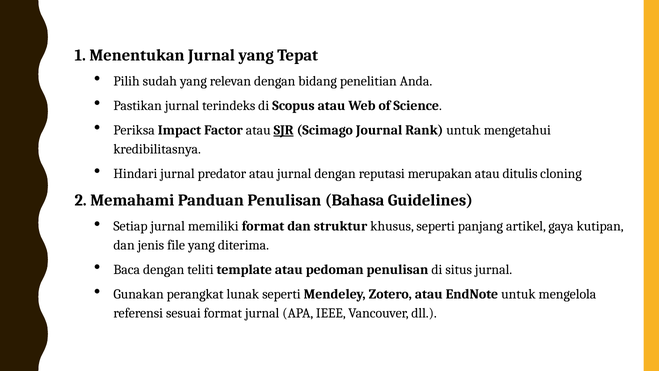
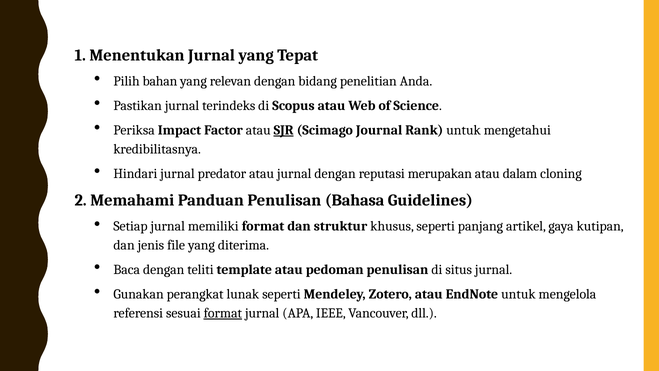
sudah: sudah -> bahan (160, 81)
ditulis: ditulis -> dalam (520, 173)
format underline: none -> present (223, 313)
